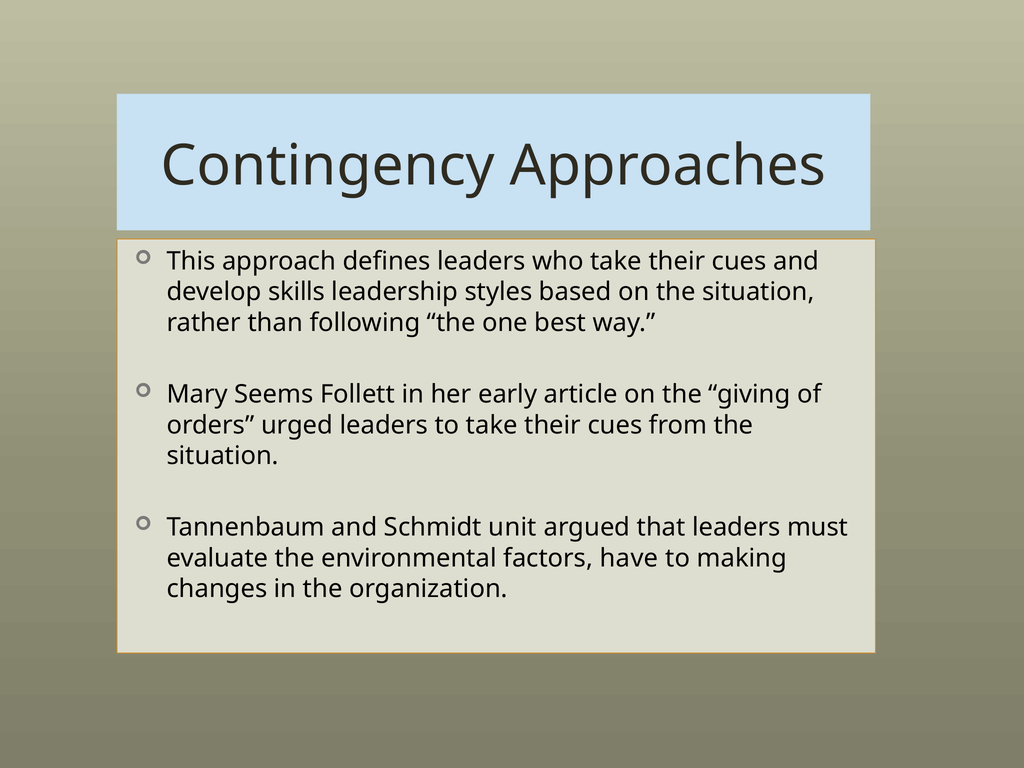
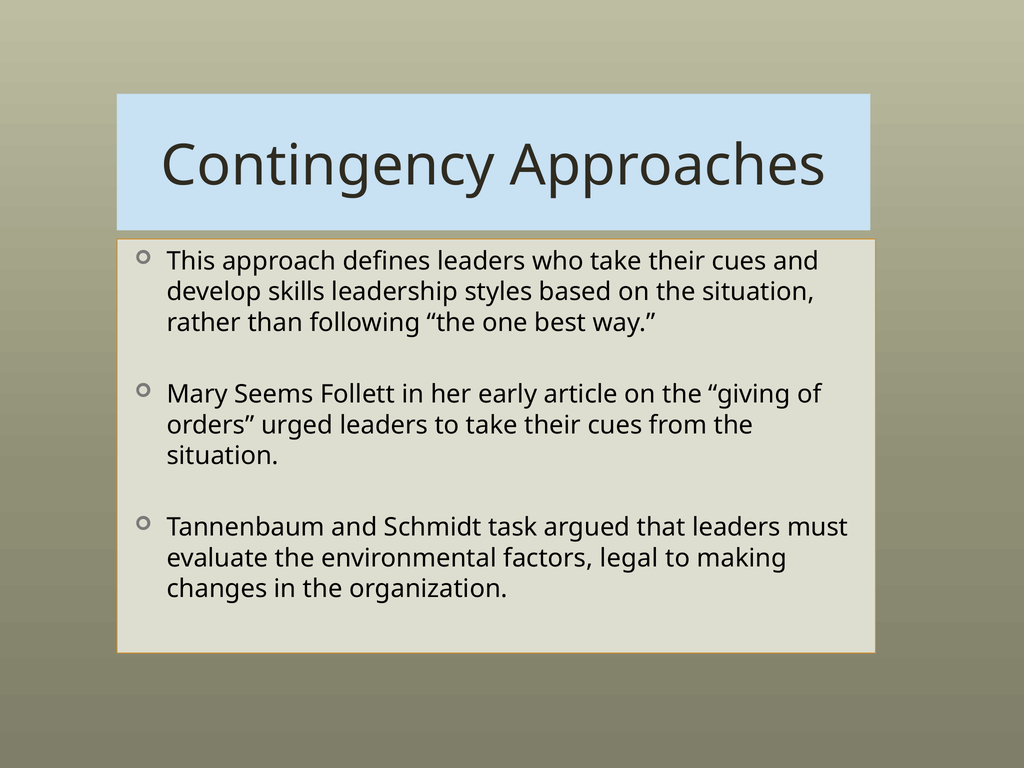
unit: unit -> task (513, 527)
have: have -> legal (629, 558)
